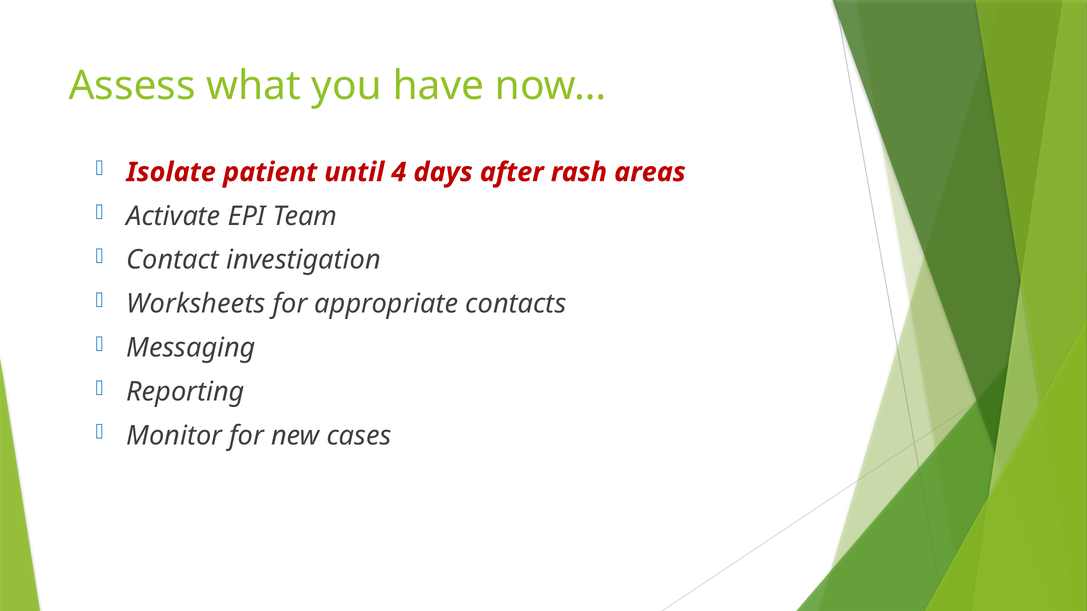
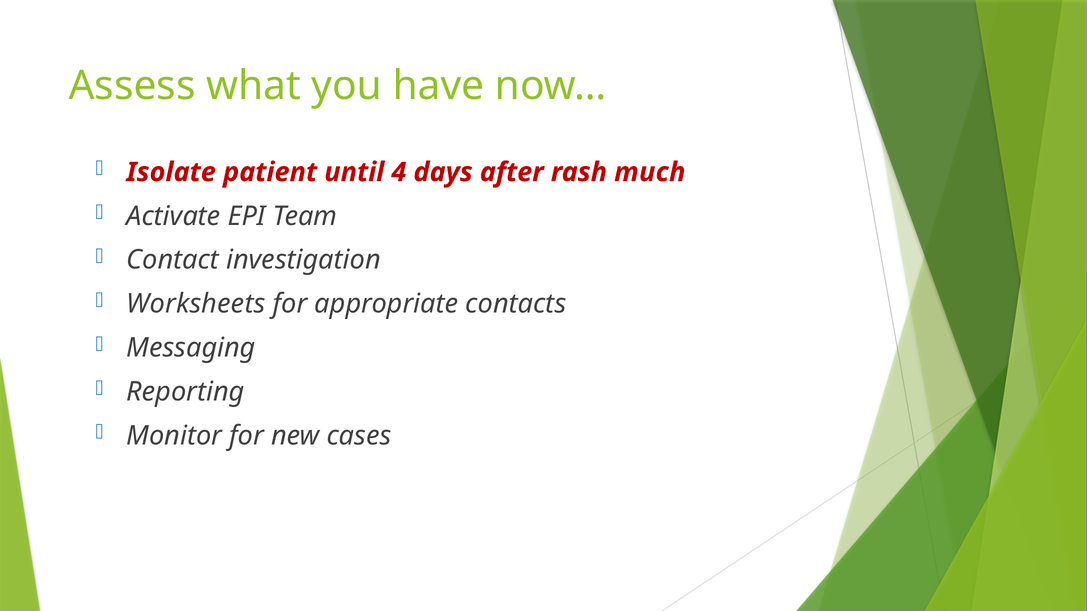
areas: areas -> much (650, 172)
